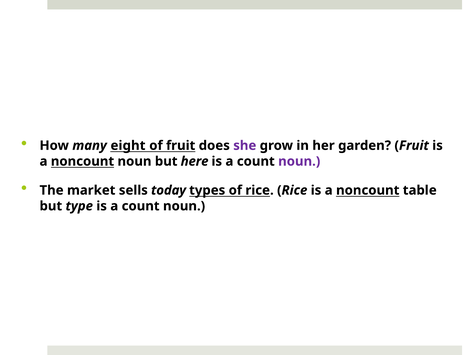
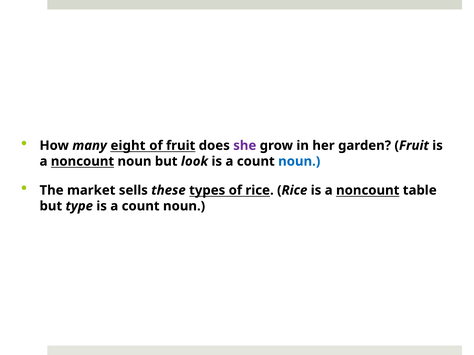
here: here -> look (194, 162)
noun colour: purple -> blue (299, 162)
today: today -> these (168, 191)
